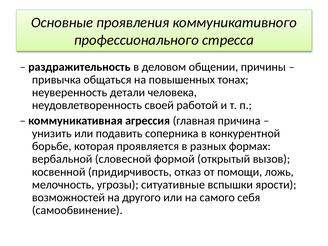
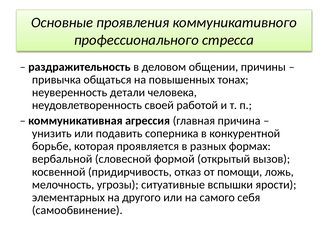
возможностей: возможностей -> элементарных (68, 197)
